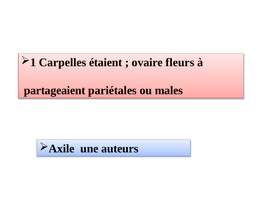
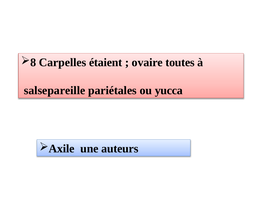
1: 1 -> 8 (33, 62)
fleurs: fleurs -> toutes (180, 62)
partageaient: partageaient -> salsepareille (55, 90)
males: males -> yucca (169, 90)
